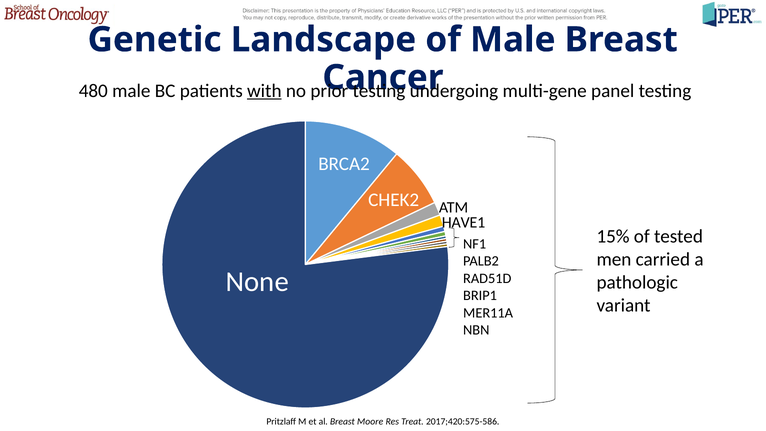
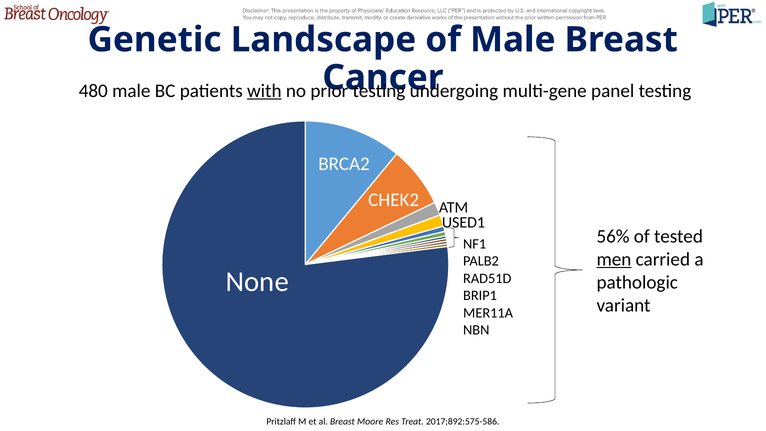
HAVE1: HAVE1 -> USED1 (463, 223)
15%: 15% -> 56% (613, 236)
men underline: none -> present (614, 259)
2017;420:575-586: 2017;420:575-586 -> 2017;892:575-586 (463, 421)
